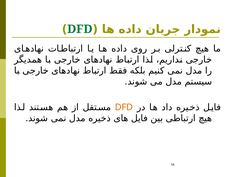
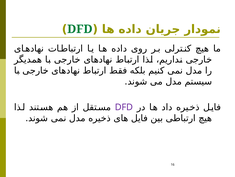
DFD colour: orange -> purple (124, 107)
